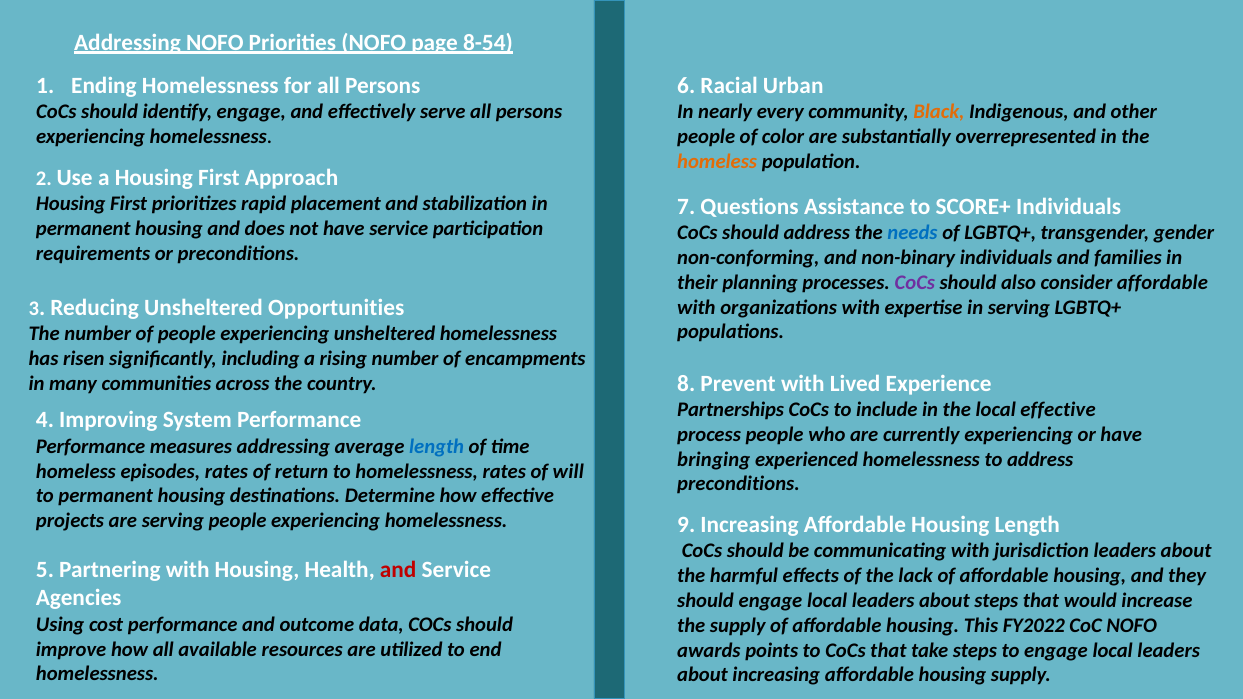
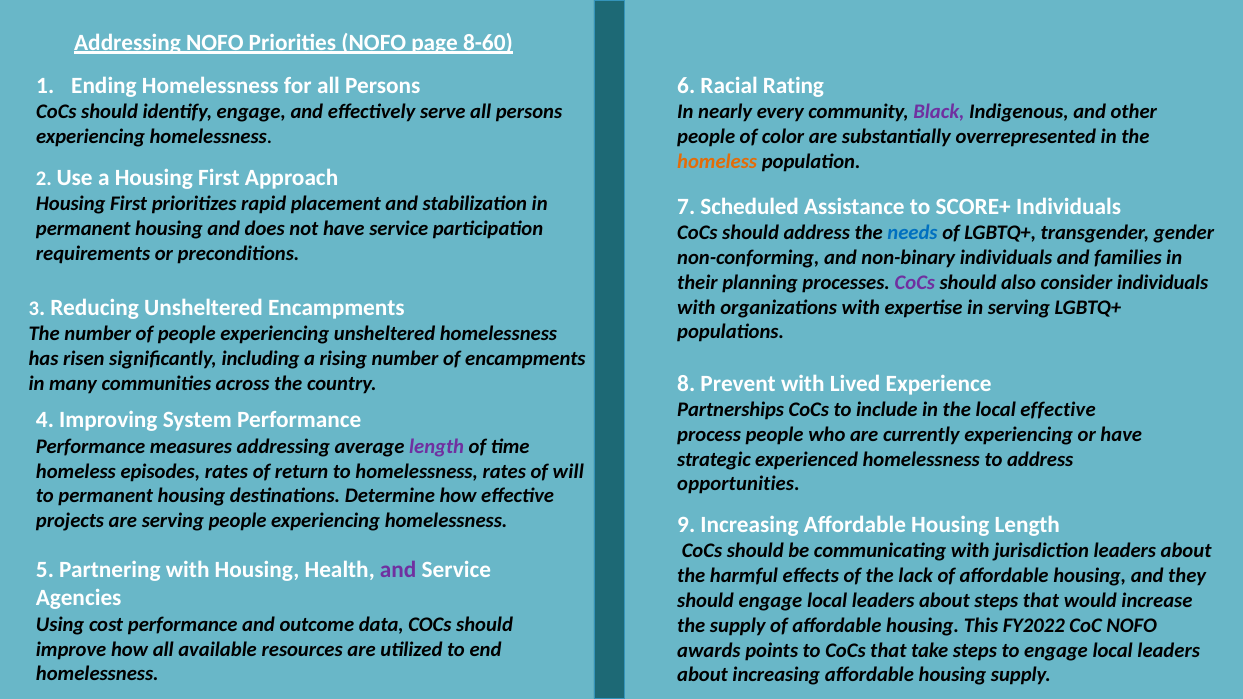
8-54: 8-54 -> 8-60 (488, 43)
Urban: Urban -> Rating (793, 86)
Black colour: orange -> purple (939, 112)
Questions: Questions -> Scheduled (750, 207)
consider affordable: affordable -> individuals (1163, 283)
Unsheltered Opportunities: Opportunities -> Encampments (336, 307)
length colour: blue -> purple (437, 447)
bringing: bringing -> strategic (714, 459)
preconditions: preconditions -> opportunities (739, 484)
and colour: red -> purple (398, 570)
